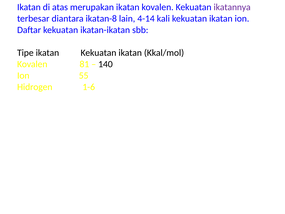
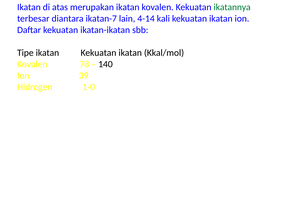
ikatannya colour: purple -> green (232, 7)
ikatan-8: ikatan-8 -> ikatan-7 (101, 18)
81: 81 -> 78 (84, 64)
55: 55 -> 39 (84, 75)
1-6: 1-6 -> 1-0 (89, 87)
